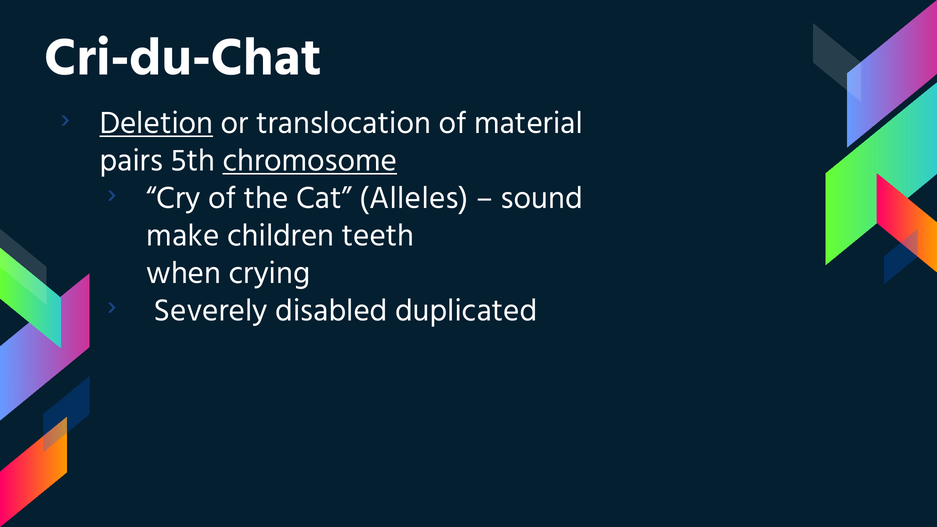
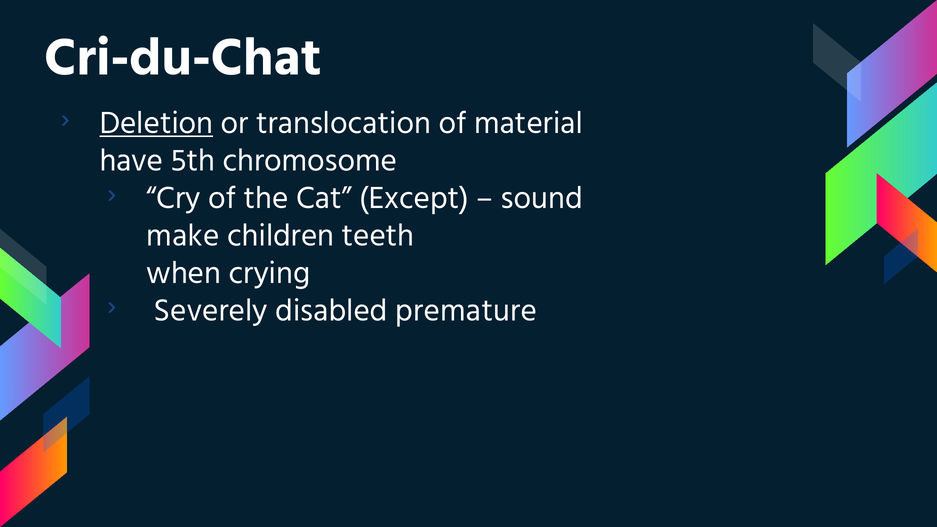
pairs: pairs -> have (131, 160)
chromosome underline: present -> none (310, 160)
Alleles: Alleles -> Except (414, 198)
duplicated: duplicated -> premature (466, 310)
